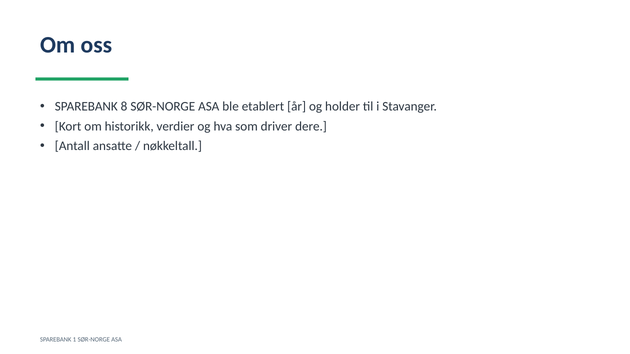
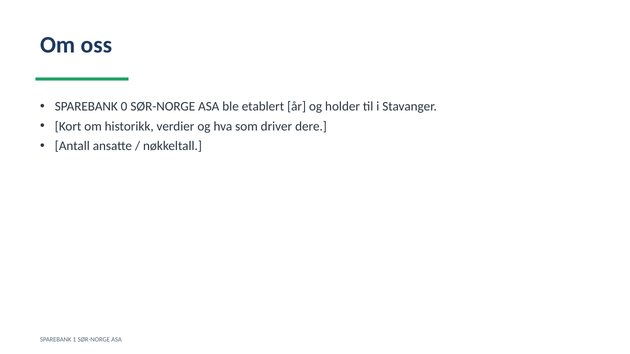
8: 8 -> 0 (124, 107)
